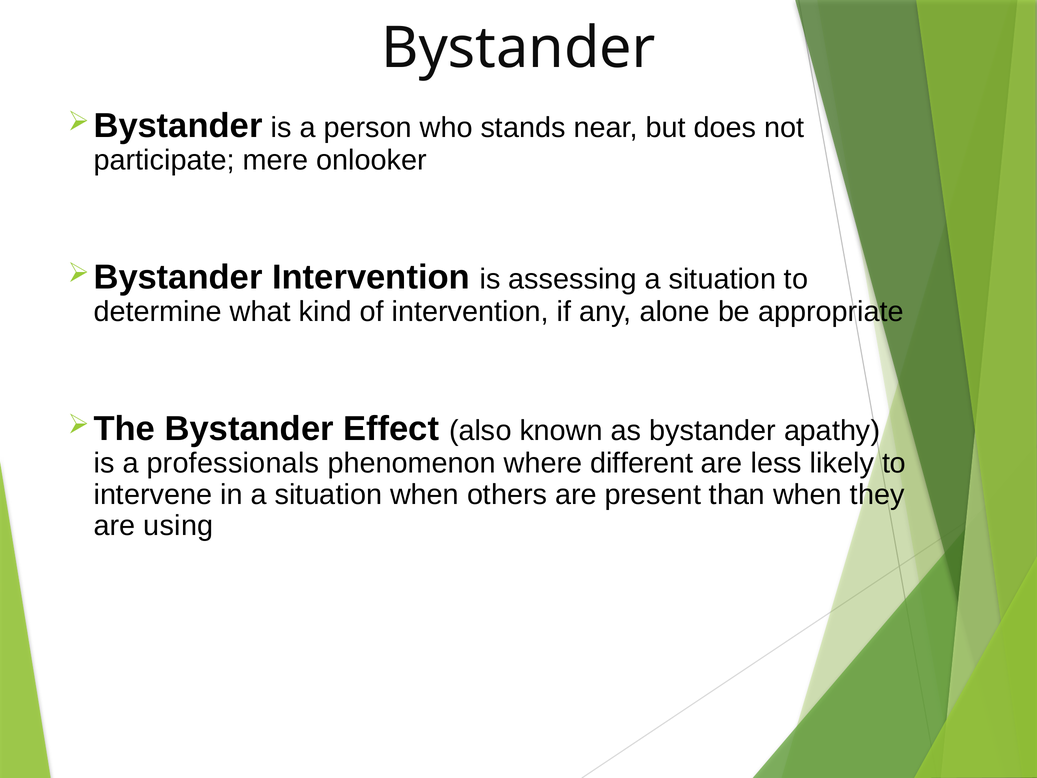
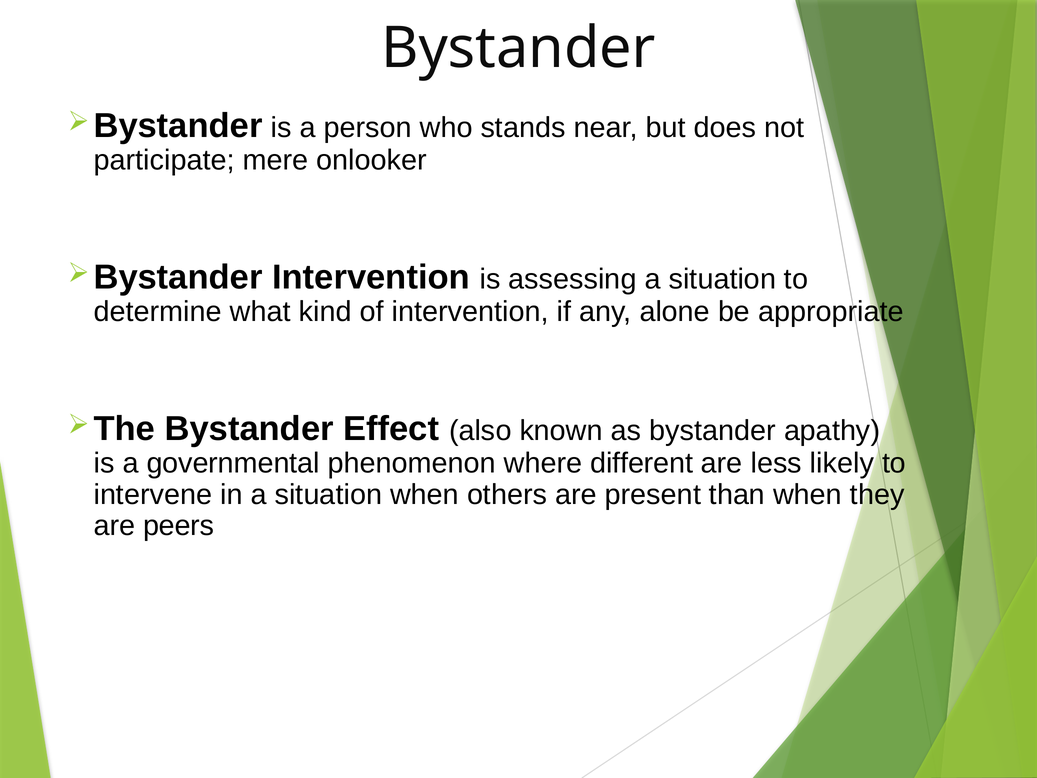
professionals: professionals -> governmental (233, 463)
using: using -> peers (179, 525)
